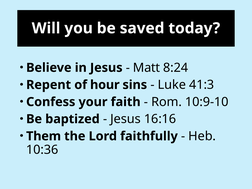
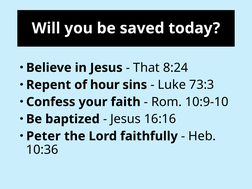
Matt: Matt -> That (146, 68)
41:3: 41:3 -> 73:3 (202, 85)
Them: Them -> Peter (43, 136)
